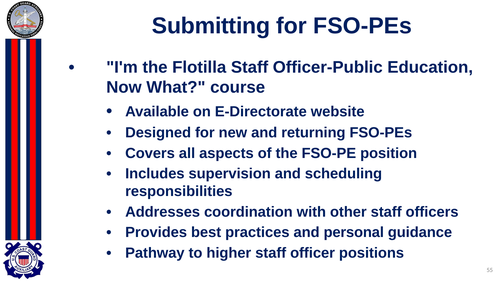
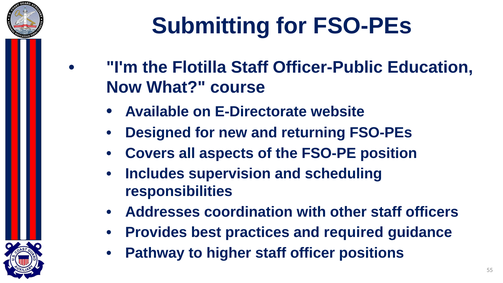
personal: personal -> required (354, 232)
